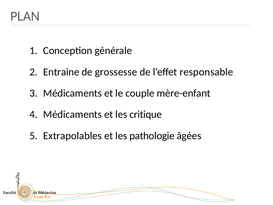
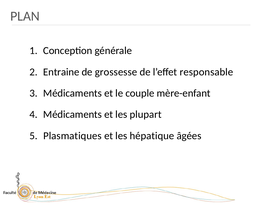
critique: critique -> plupart (146, 114)
Extrapolables: Extrapolables -> Plasmatiques (72, 136)
pathologie: pathologie -> hépatique (152, 136)
